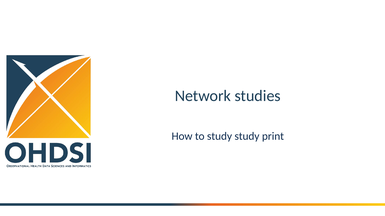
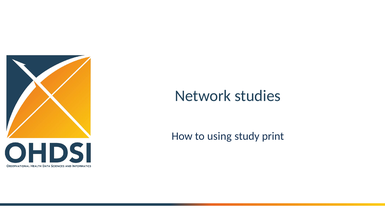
to study: study -> using (219, 136)
